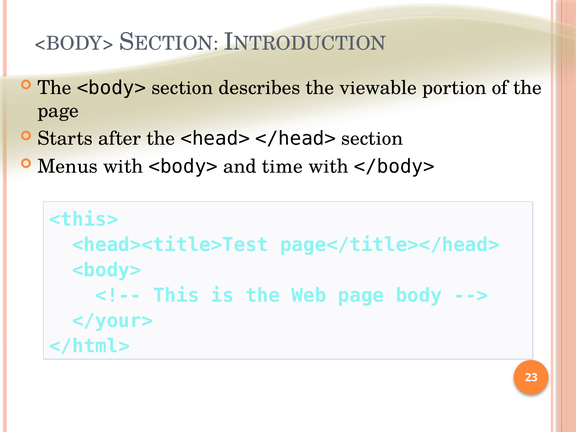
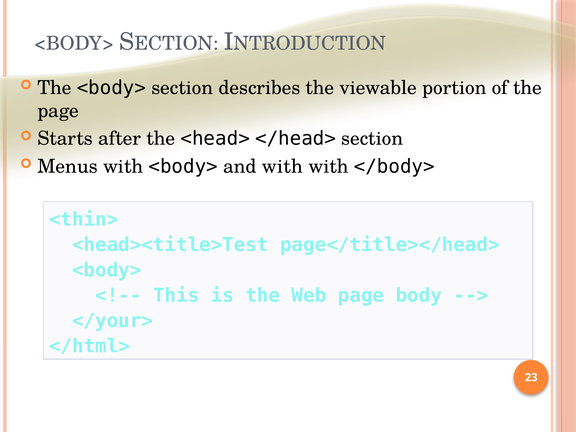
and time: time -> with (282, 166)
<this>: <this> -> <thin> (84, 220)
